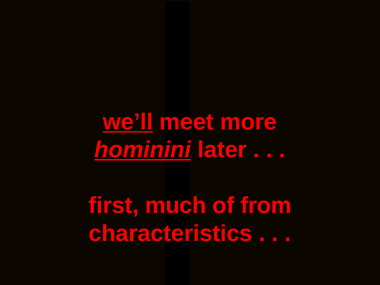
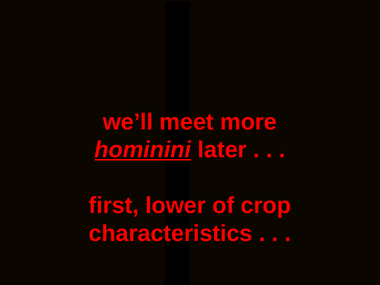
we’ll underline: present -> none (128, 122)
much: much -> lower (176, 205)
from: from -> crop (266, 205)
